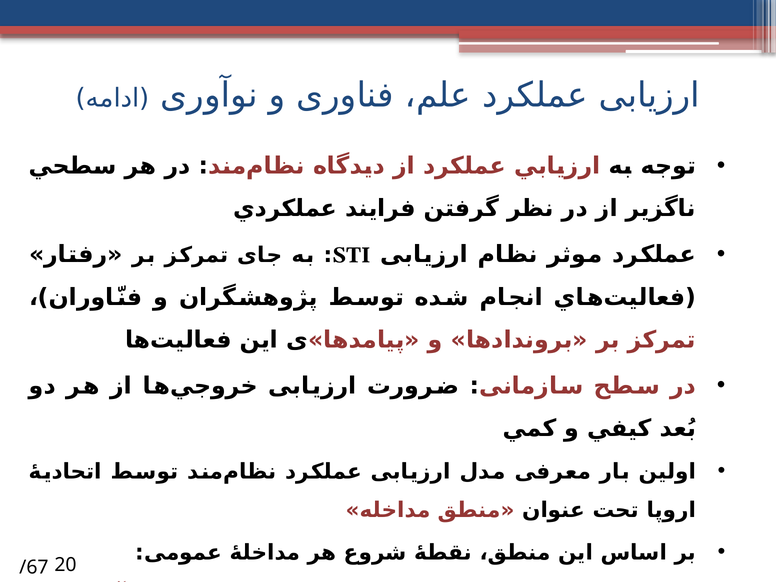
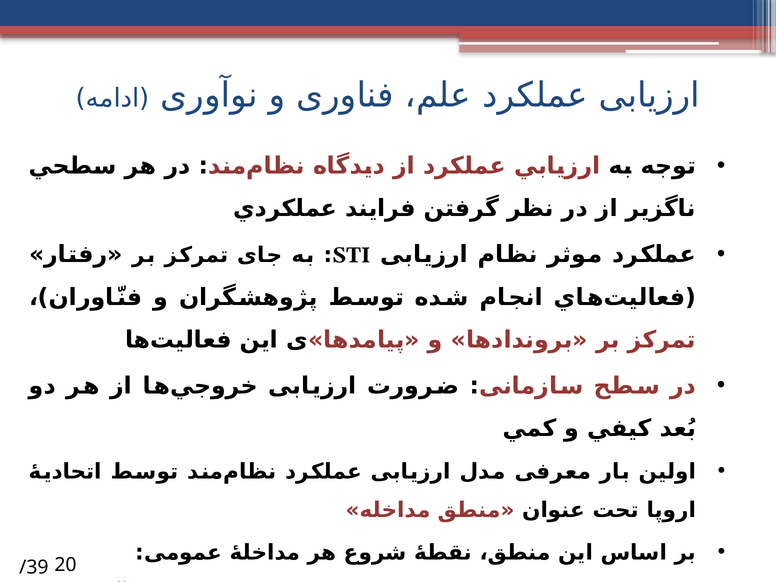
/67: /67 -> /39 (34, 567)
